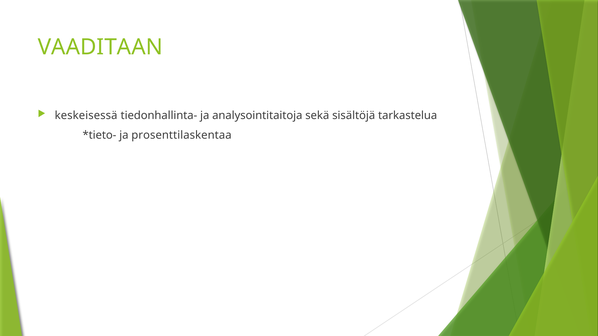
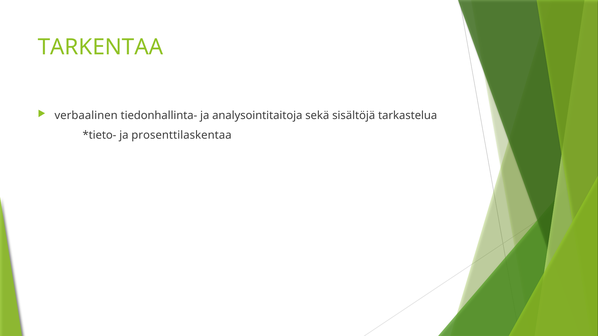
VAADITAAN: VAADITAAN -> TARKENTAA (100, 47)
keskeisessä: keskeisessä -> verbaalinen (86, 116)
